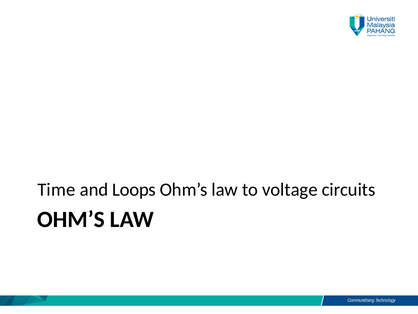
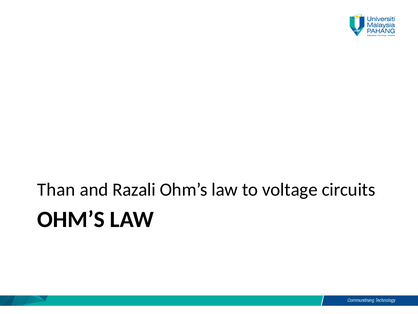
Time: Time -> Than (56, 189)
Loops: Loops -> Razali (134, 189)
